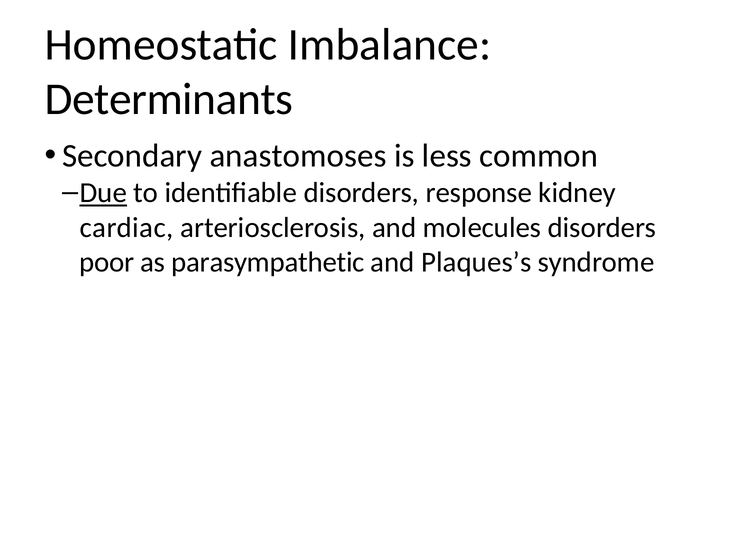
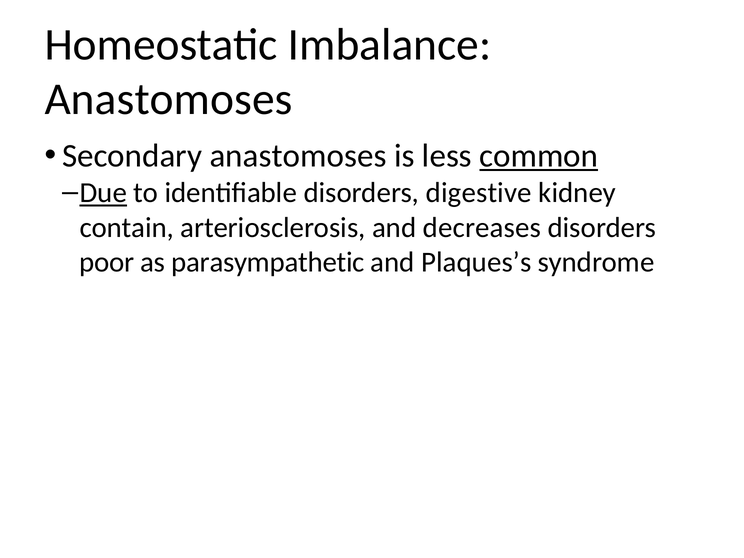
Determinants: Determinants -> Anastomoses (169, 99)
common underline: none -> present (539, 156)
response: response -> digestive (479, 193)
cardiac: cardiac -> contain (127, 228)
molecules: molecules -> decreases (482, 228)
